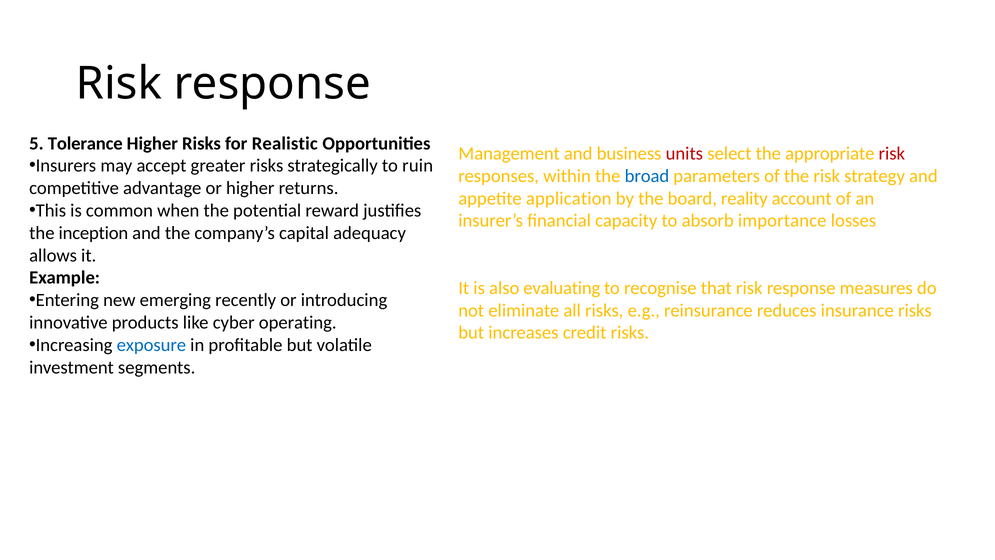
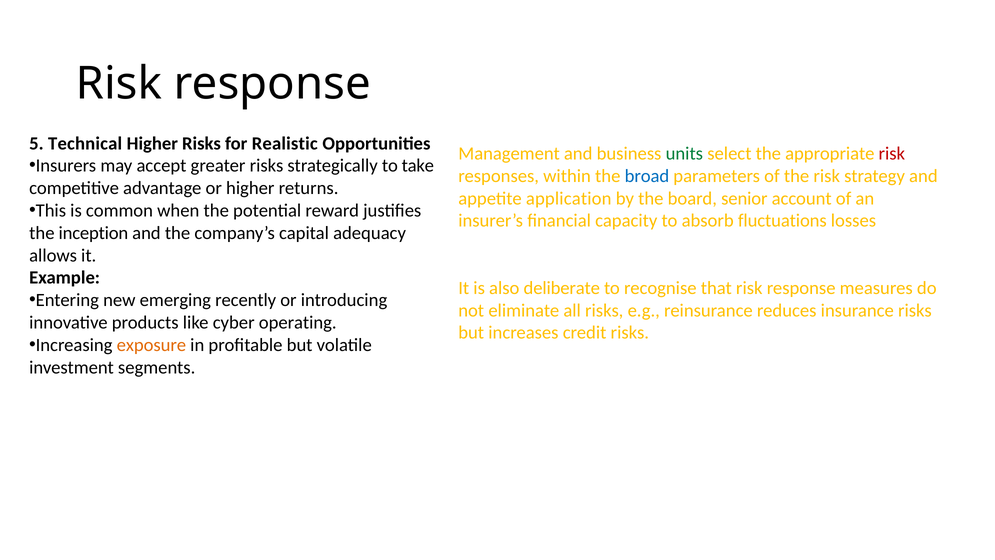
Tolerance: Tolerance -> Technical (85, 143)
units colour: red -> green (684, 154)
ruin: ruin -> take (418, 166)
reality: reality -> senior (744, 198)
importance: importance -> fluctuations (782, 221)
evaluating: evaluating -> deliberate (562, 288)
exposure colour: blue -> orange (151, 345)
